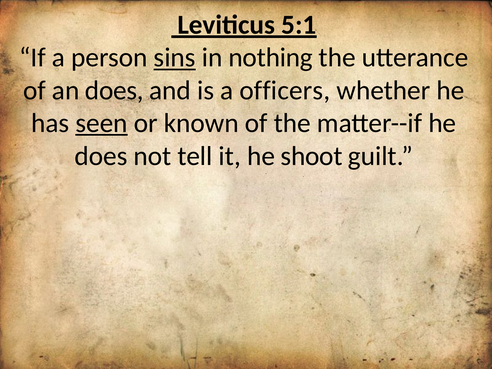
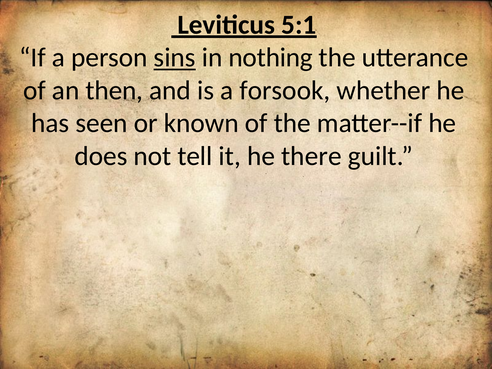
an does: does -> then (114, 90)
officers: officers -> forsook (285, 90)
seen underline: present -> none (102, 123)
shoot: shoot -> there (311, 156)
